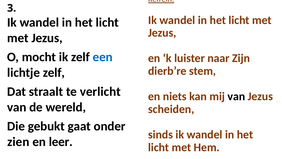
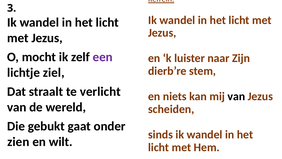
een colour: blue -> purple (103, 57)
lichtje zelf: zelf -> ziel (54, 72)
leer: leer -> wilt (61, 142)
